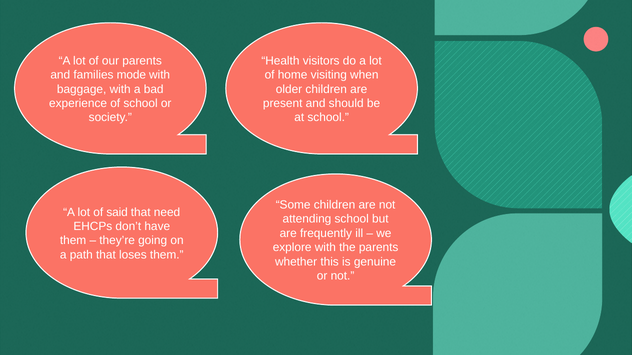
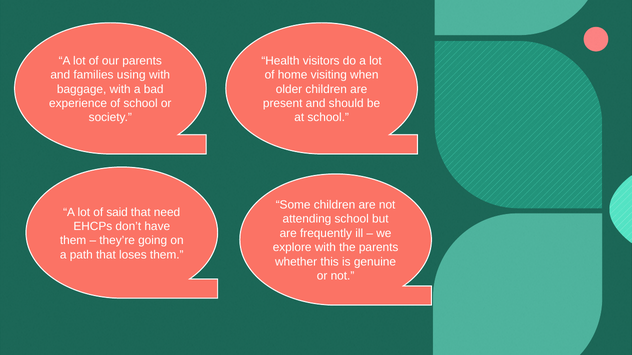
mode: mode -> using (131, 75)
